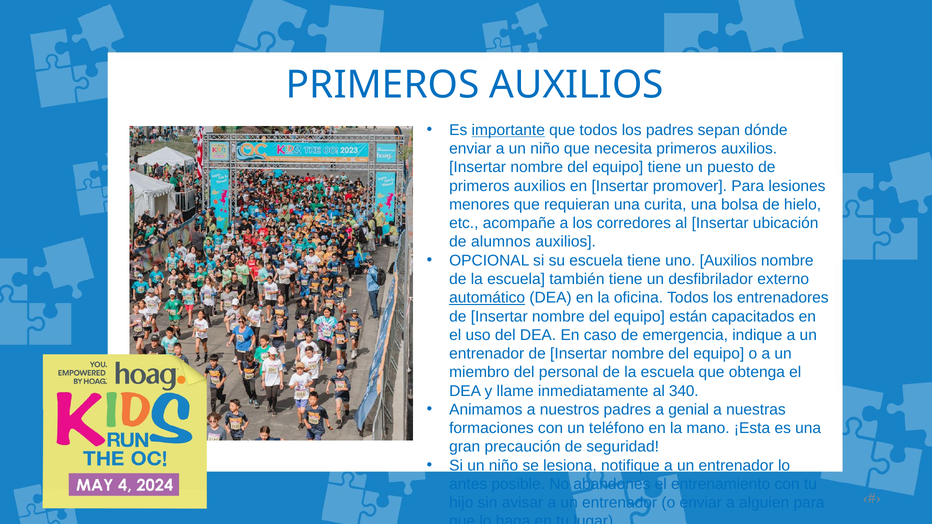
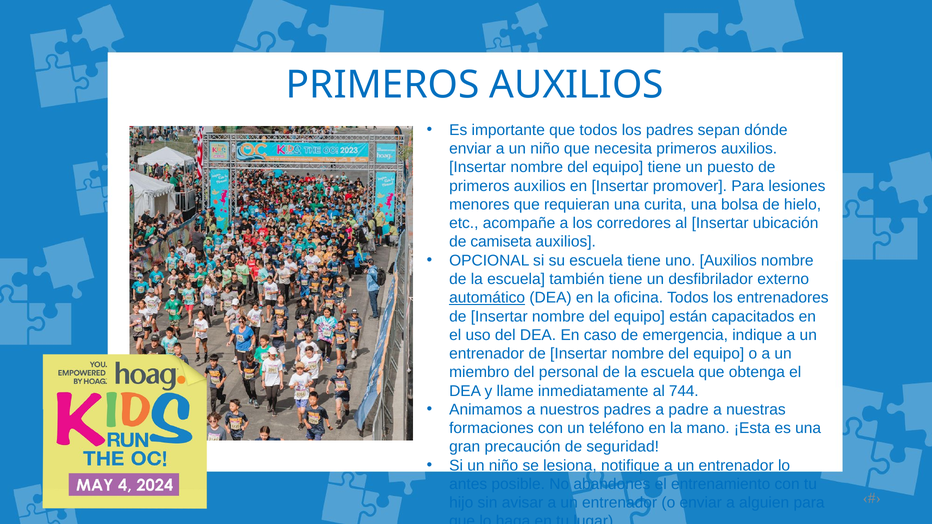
importante underline: present -> none (508, 130)
alumnos: alumnos -> camiseta (501, 242)
340: 340 -> 744 (684, 391)
genial: genial -> padre (689, 410)
